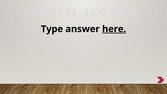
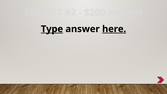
Type underline: none -> present (52, 29)
